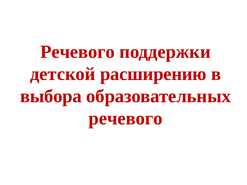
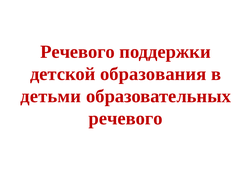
расширению: расширению -> образования (153, 74)
выбора: выбора -> детьми (51, 96)
